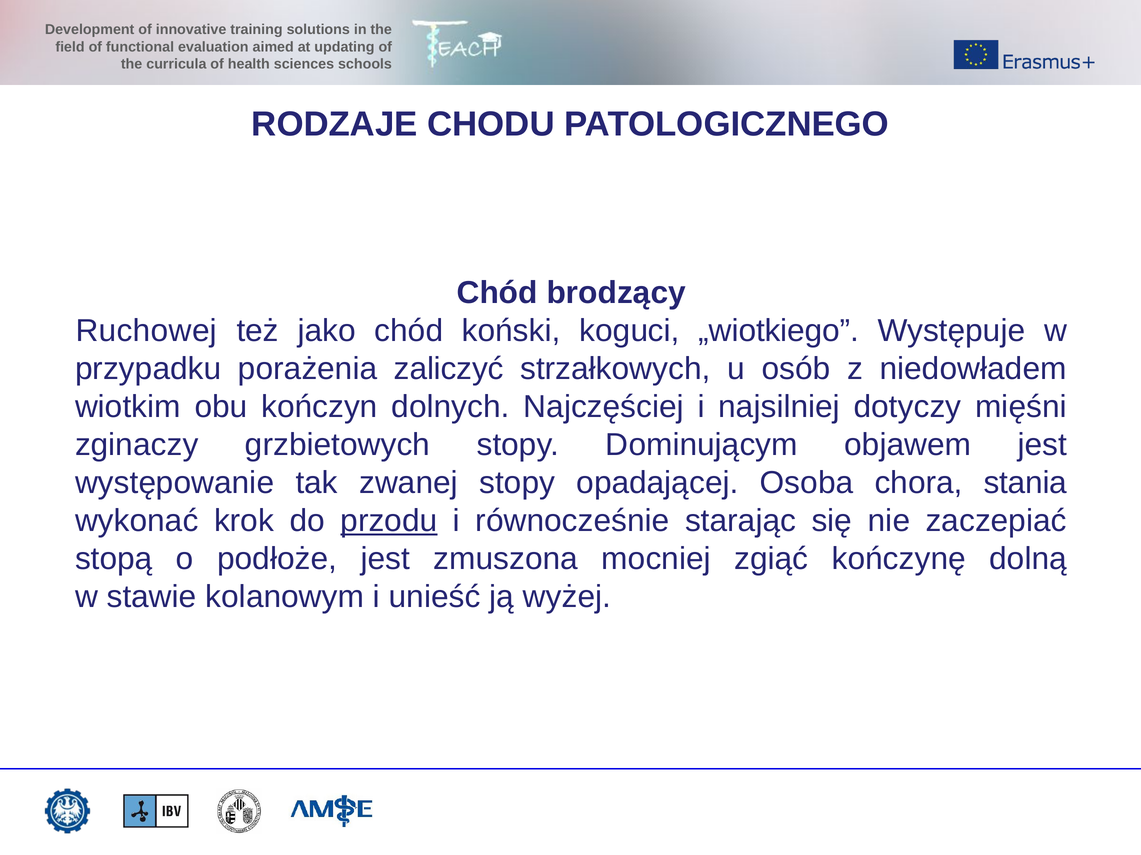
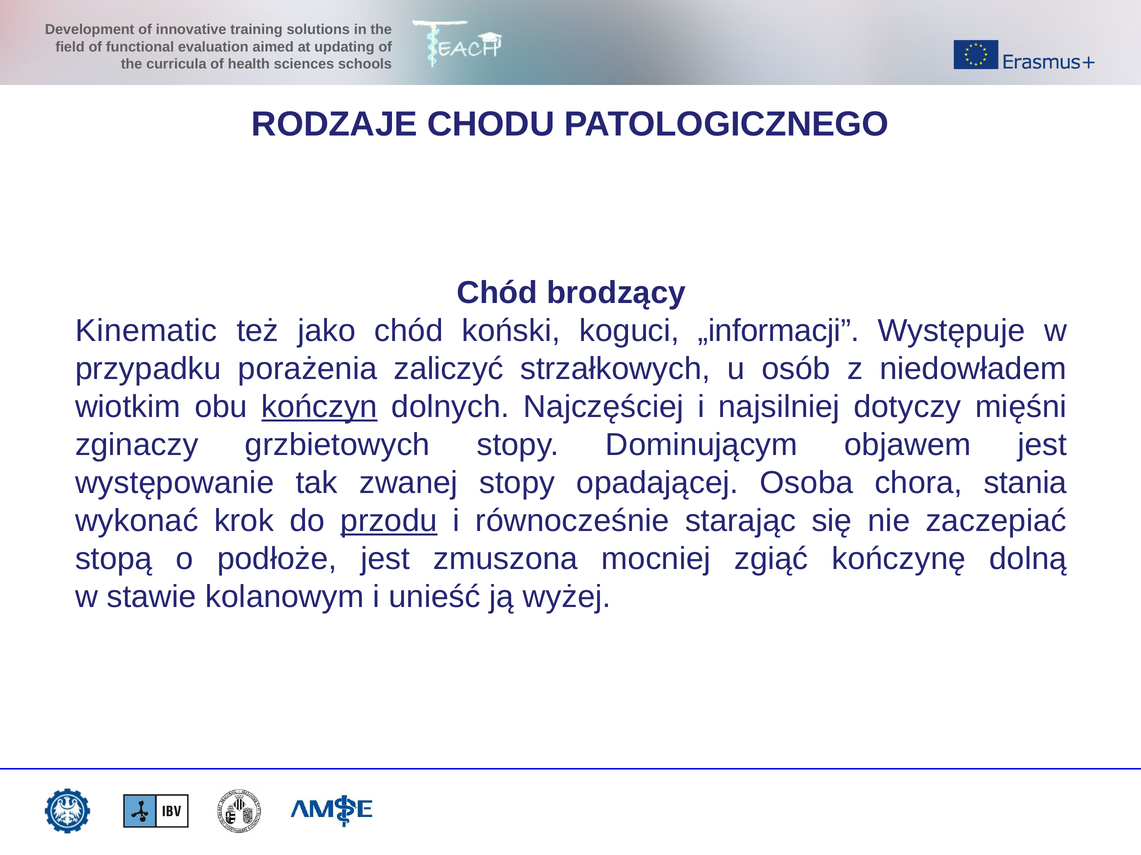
Ruchowej: Ruchowej -> Kinematic (146, 331)
„wiotkiego: „wiotkiego -> „informacji (779, 331)
kończyn underline: none -> present (319, 407)
